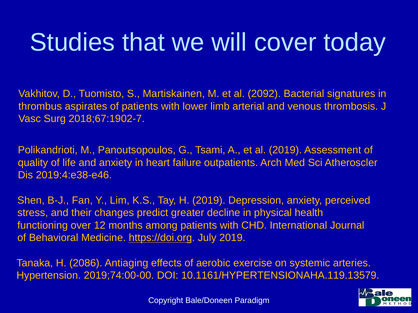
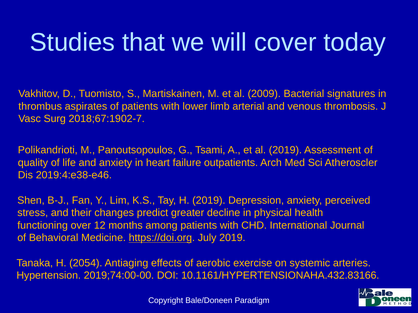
2092: 2092 -> 2009 (264, 94)
2086: 2086 -> 2054 (86, 263)
10.1161/HYPERTENSIONAHA.119.13579: 10.1161/HYPERTENSIONAHA.119.13579 -> 10.1161/HYPERTENSIONAHA.432.83166 (280, 276)
